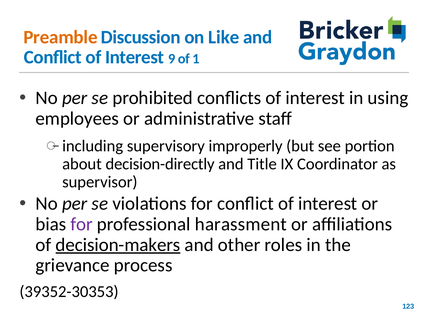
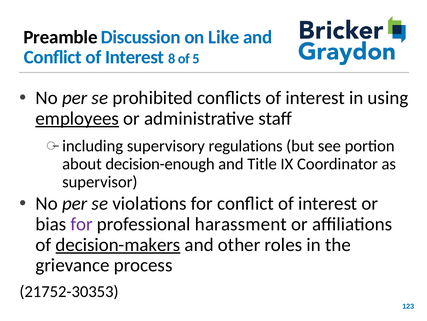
Preamble colour: orange -> black (60, 37)
9: 9 -> 8 (172, 59)
1: 1 -> 5 (196, 59)
employees underline: none -> present (77, 118)
improperly: improperly -> regulations (246, 146)
decision-directly: decision-directly -> decision-enough (160, 164)
39352-30353: 39352-30353 -> 21752-30353 (69, 291)
